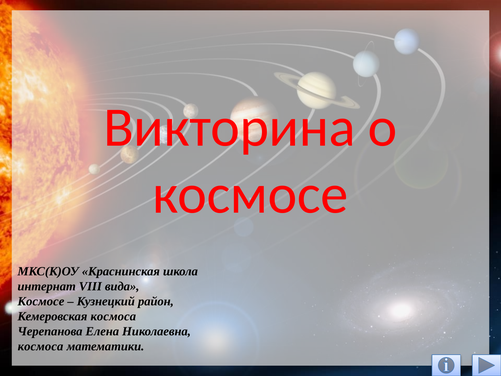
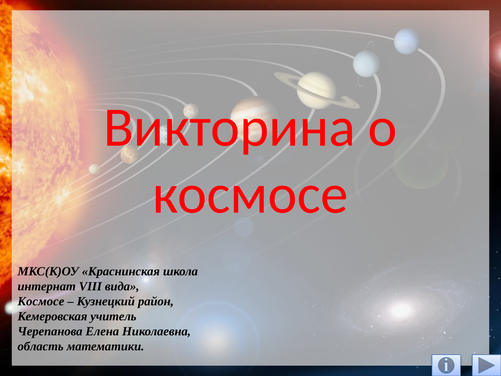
Кемеровская космоса: космоса -> учитель (113, 316)
космоса: космоса -> область (41, 346)
